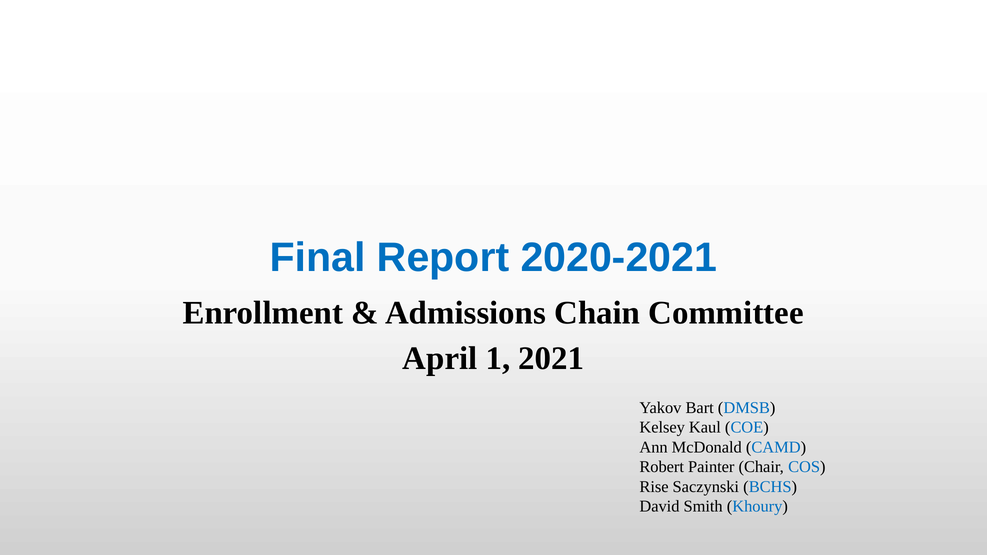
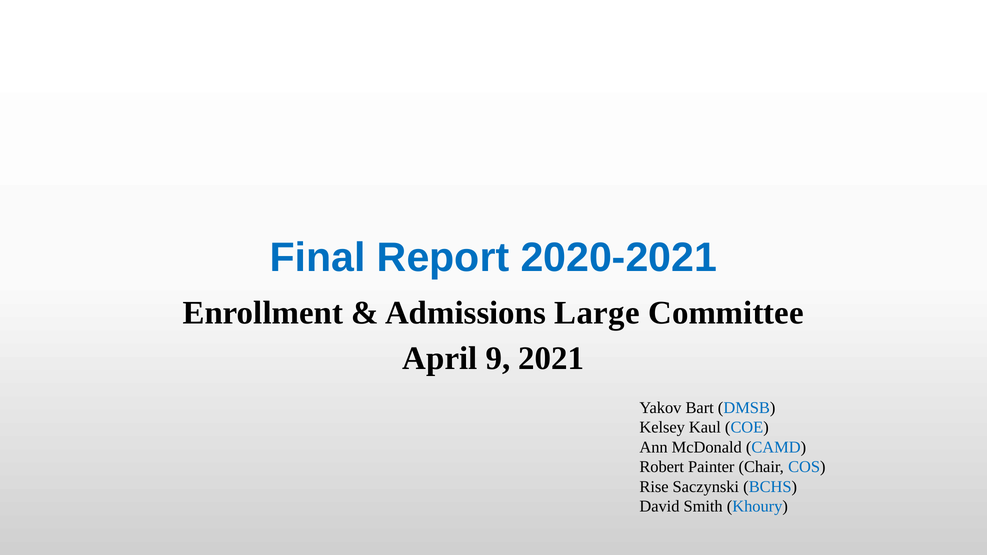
Chain: Chain -> Large (597, 313)
1: 1 -> 9 (498, 359)
